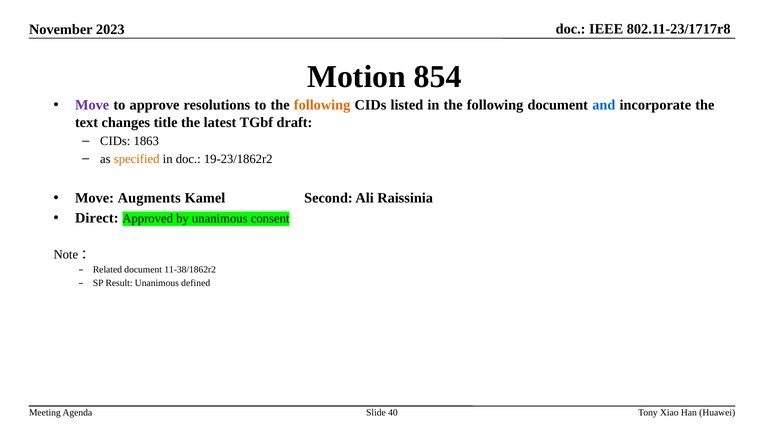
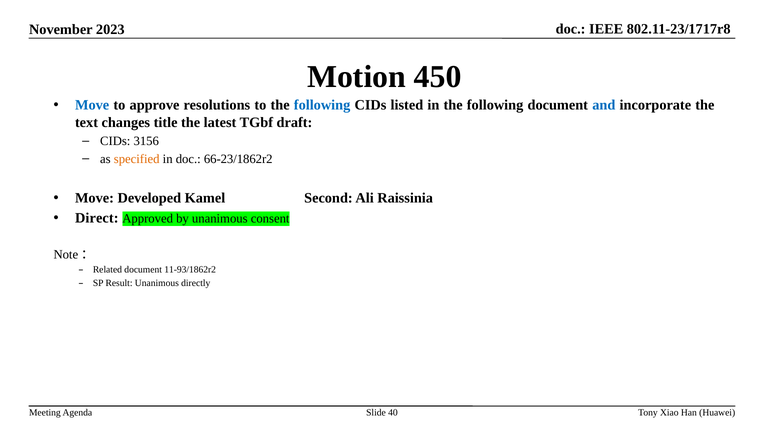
854: 854 -> 450 (438, 77)
Move colour: purple -> blue (92, 105)
following colour: orange -> blue (322, 105)
1863: 1863 -> 3156 (146, 141)
19-23/1862r2: 19-23/1862r2 -> 66-23/1862r2 (238, 159)
Augments: Augments -> Developed (149, 198)
11-38/1862r2: 11-38/1862r2 -> 11-93/1862r2 (190, 270)
defined: defined -> directly (196, 283)
